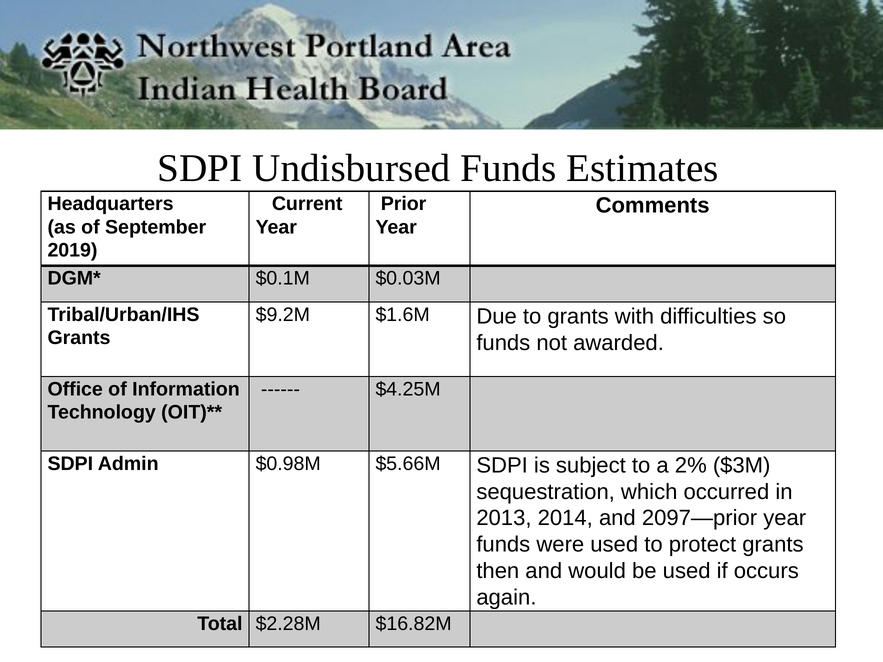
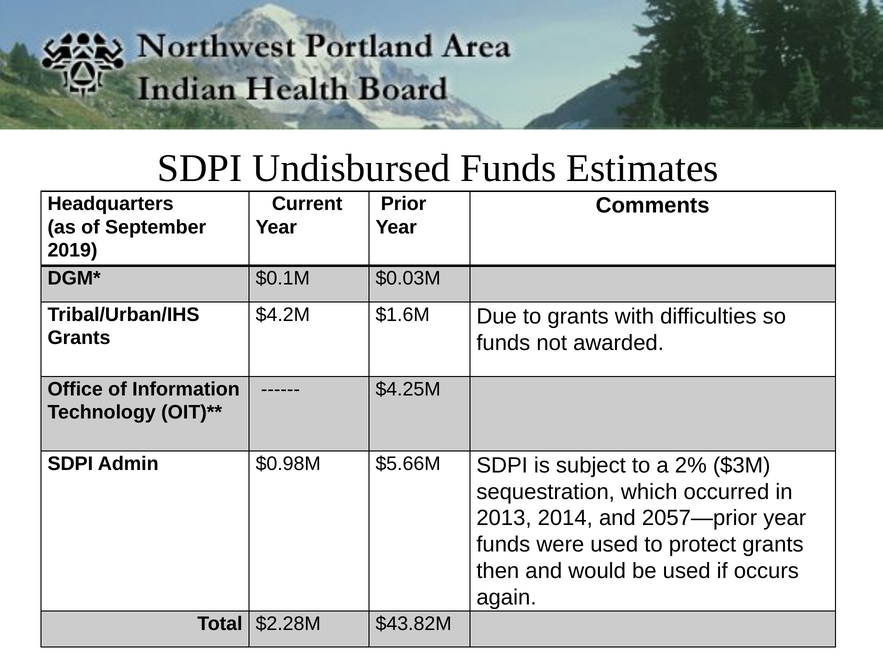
$9.2M: $9.2M -> $4.2M (283, 315)
2097—prior: 2097—prior -> 2057—prior (700, 518)
$16.82M: $16.82M -> $43.82M (414, 624)
